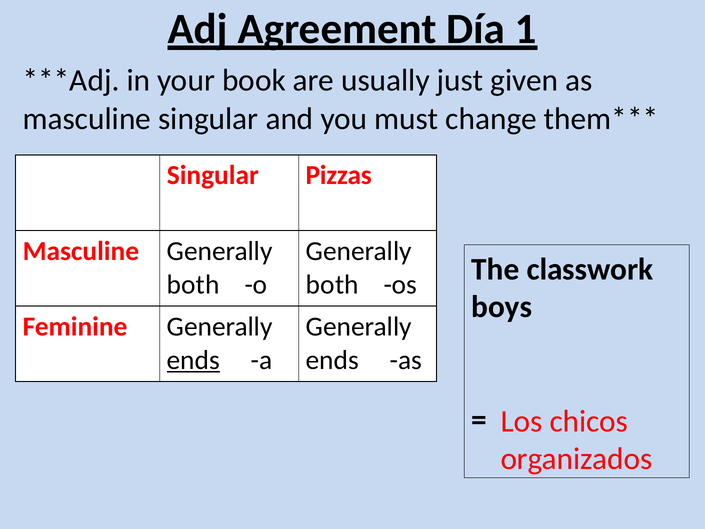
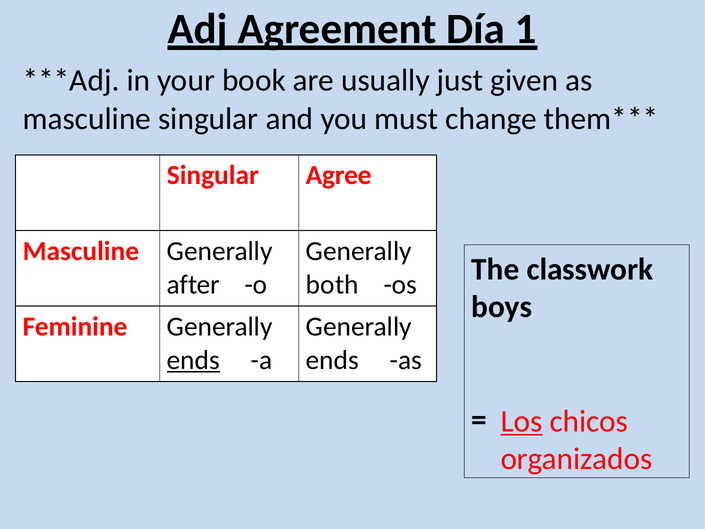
Pizzas: Pizzas -> Agree (339, 175)
both: both -> after (193, 284)
Los underline: none -> present (521, 421)
